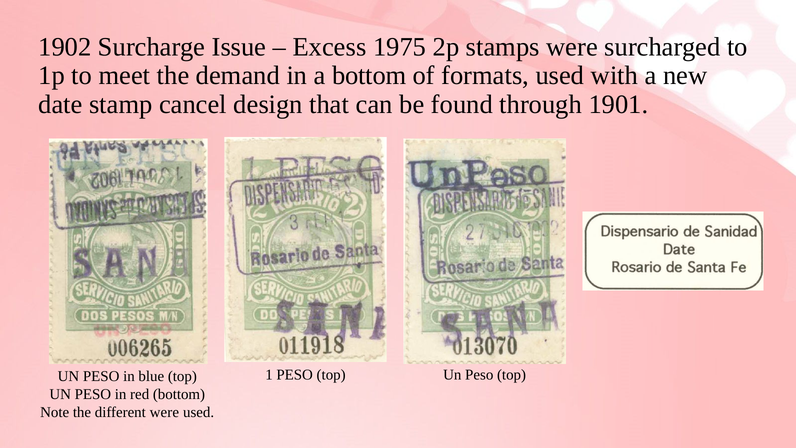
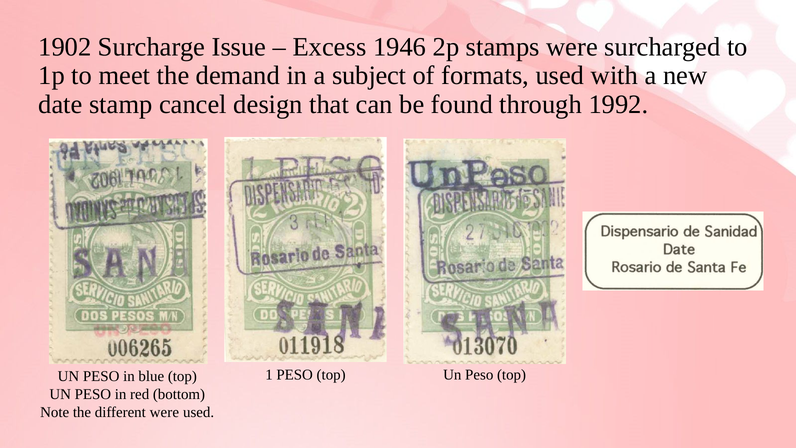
1975: 1975 -> 1946 (400, 47)
a bottom: bottom -> subject (369, 76)
1901: 1901 -> 1992 (619, 104)
